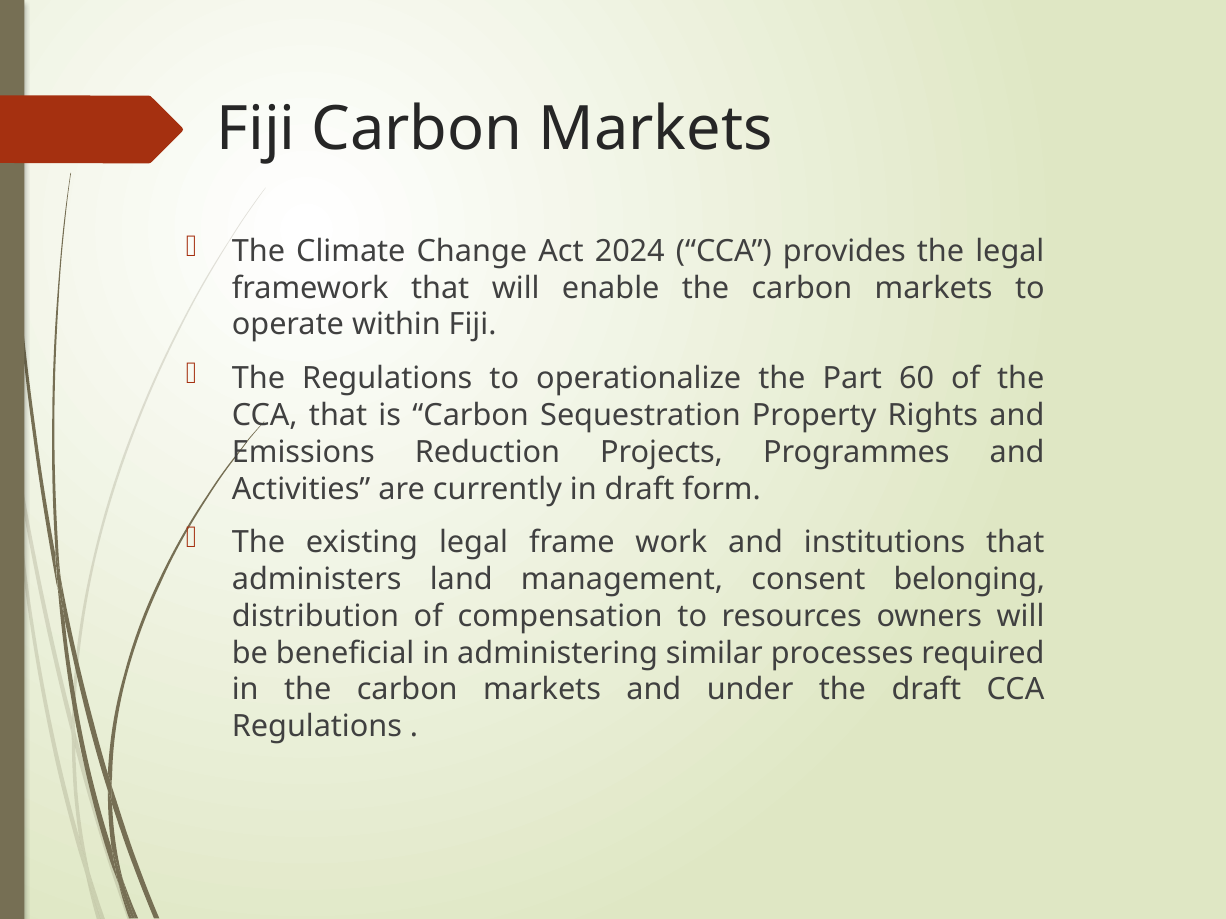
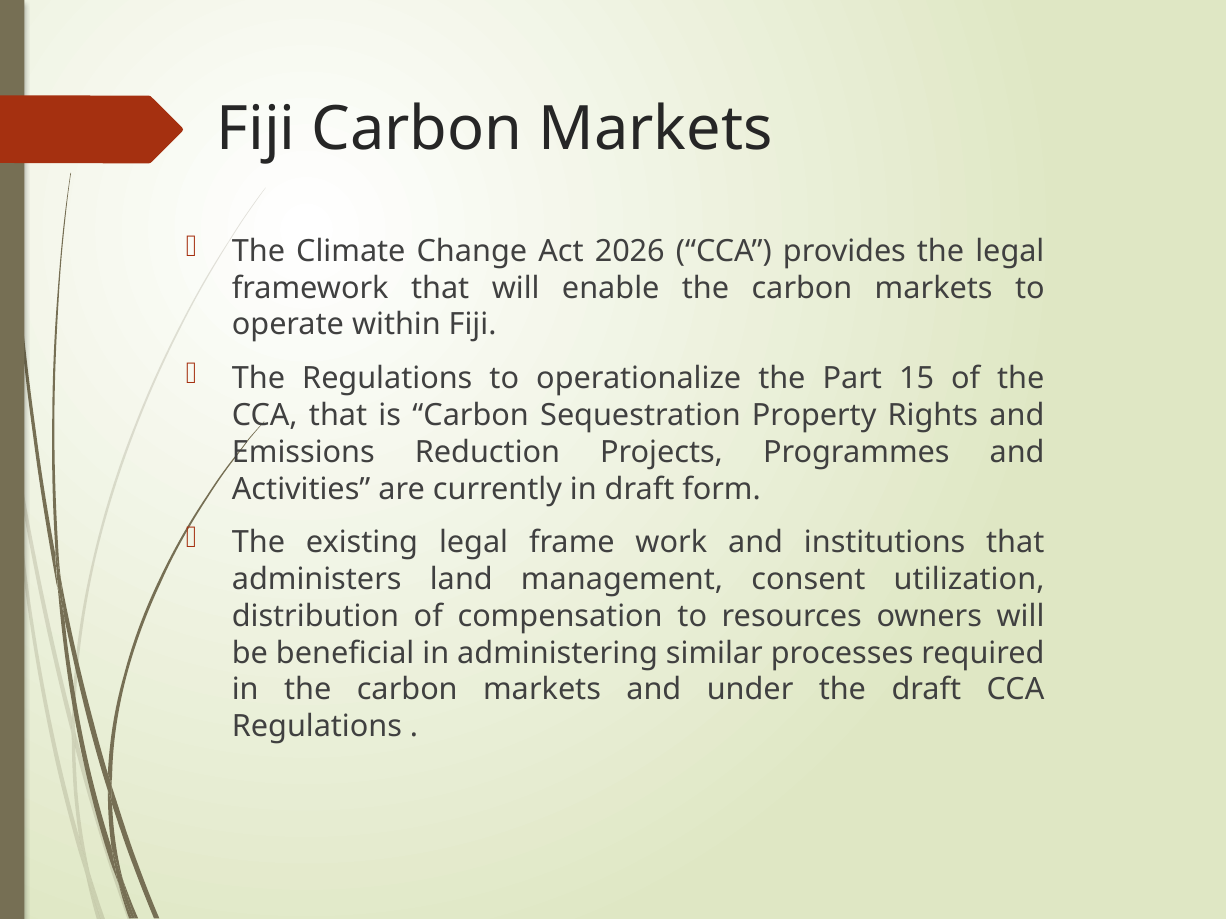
2024: 2024 -> 2026 (630, 251)
60: 60 -> 15 (917, 379)
belonging: belonging -> utilization (969, 580)
